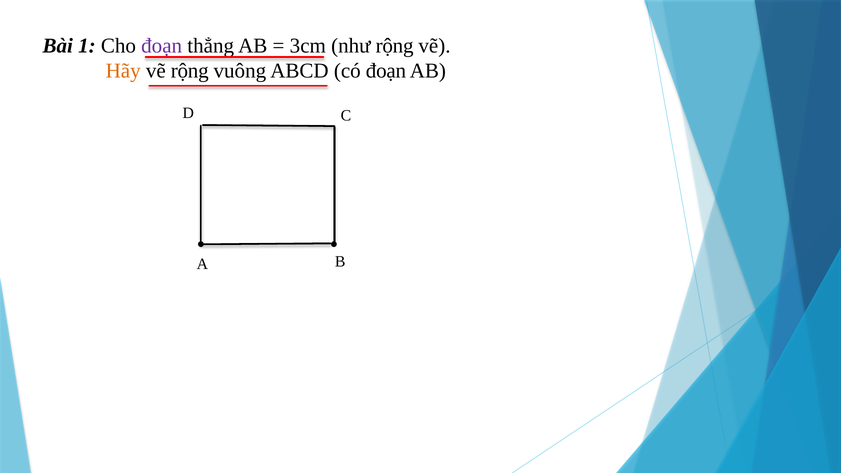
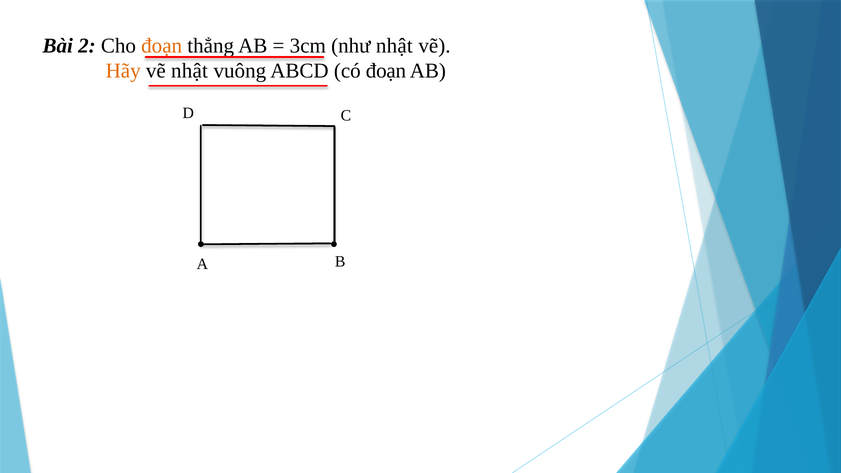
1: 1 -> 2 (87, 46)
đoạn colour: purple -> orange (162, 46)
như rộng: rộng -> nhật (394, 46)
vẽ rộng: rộng -> nhật (190, 71)
